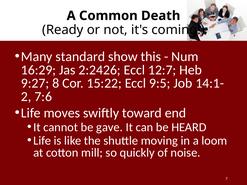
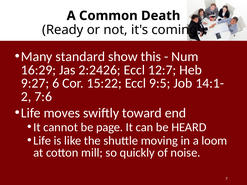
8: 8 -> 6 (56, 83)
gave: gave -> page (110, 127)
